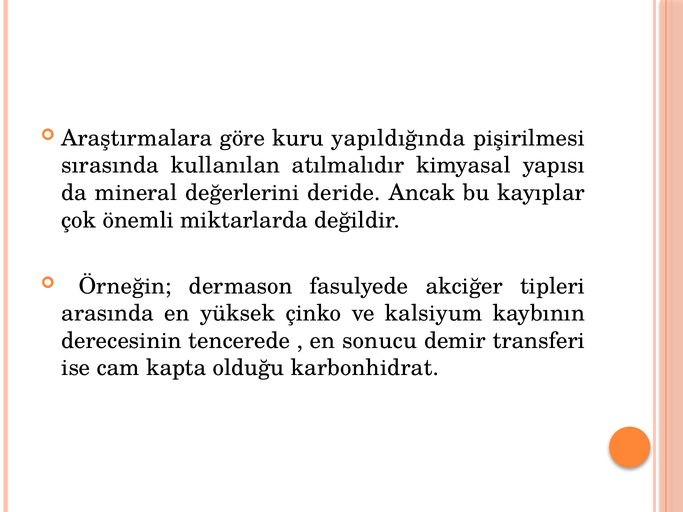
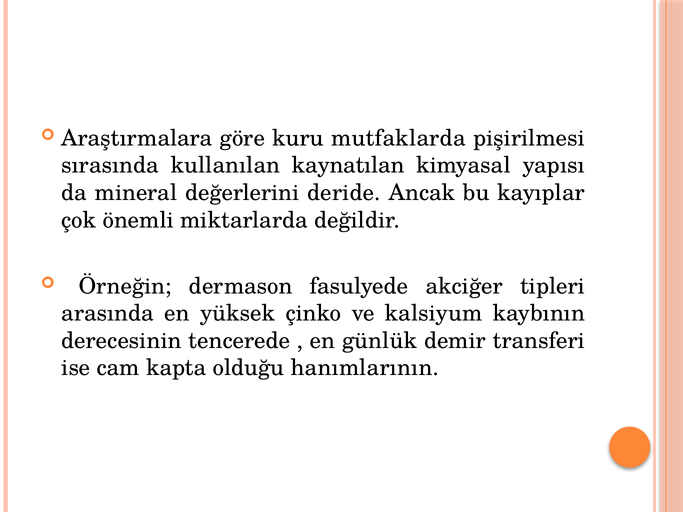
yapıldığında: yapıldığında -> mutfaklarda (398, 138)
atılmalıdır: atılmalıdır -> kaynatılan (348, 165)
sonucu: sonucu -> günlük (380, 341)
karbonhidrat: karbonhidrat -> hanımlarının (365, 368)
